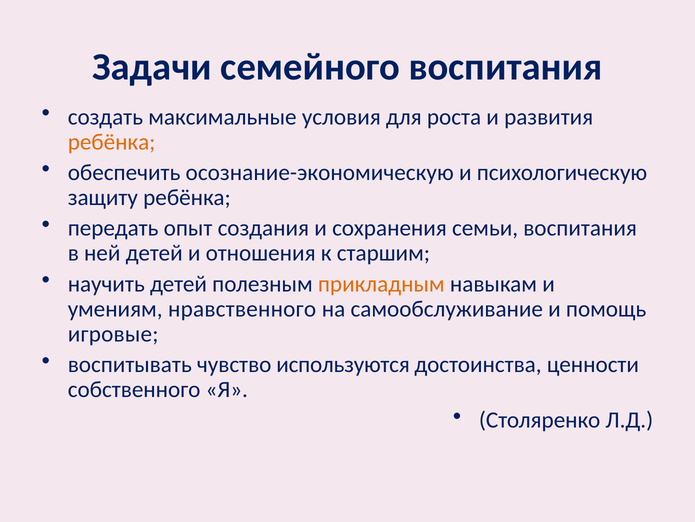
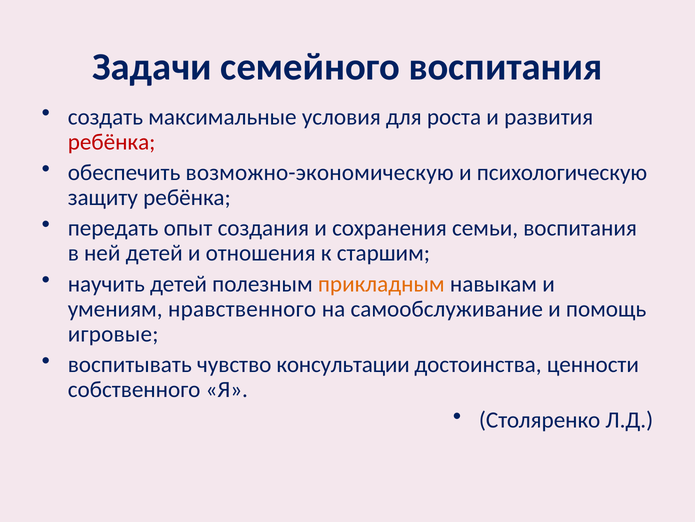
ребёнка colour: orange -> red (112, 142)
осознание-экономическую: осознание-экономическую -> возможно-экономическую (320, 172)
используются: используются -> консультации (343, 364)
